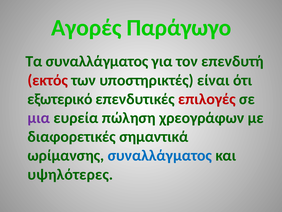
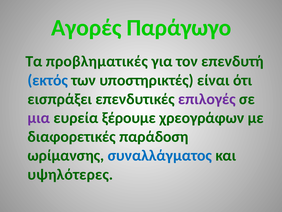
Τα συναλλάγματος: συναλλάγματος -> προβληματικές (97, 61)
εκτός colour: red -> blue (48, 80)
εξωτερικό: εξωτερικό -> εισπράξει (60, 99)
επιλογές colour: red -> purple (207, 99)
πώληση: πώληση -> ξέρουμε (129, 118)
σημαντικά: σημαντικά -> παράδοση (154, 136)
